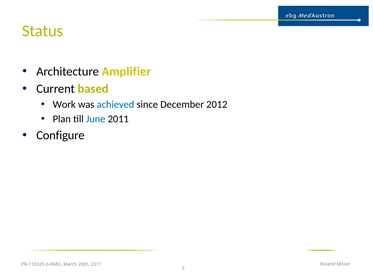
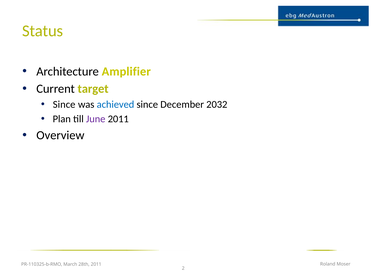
based: based -> target (93, 89)
Work: Work -> Since (64, 104)
2012: 2012 -> 2032 (217, 104)
June colour: blue -> purple (96, 119)
Configure: Configure -> Overview (60, 135)
